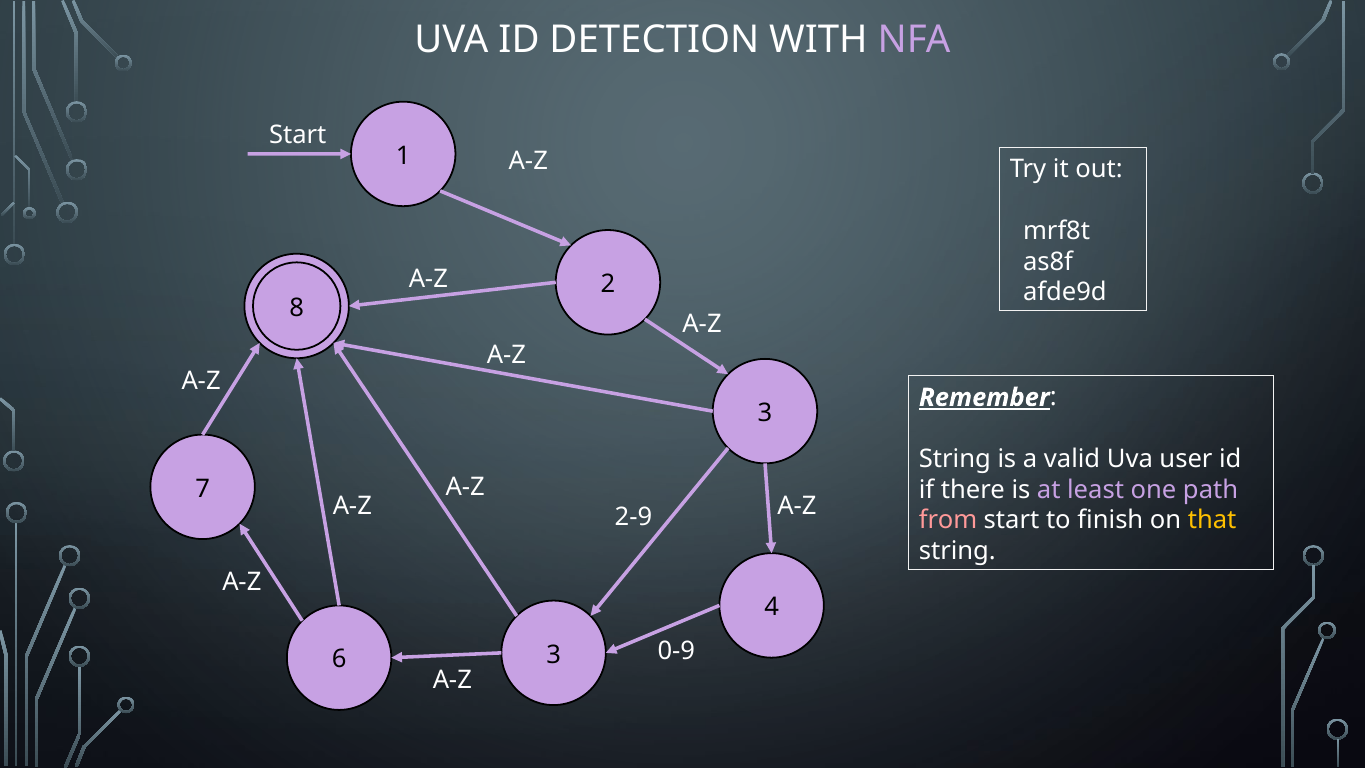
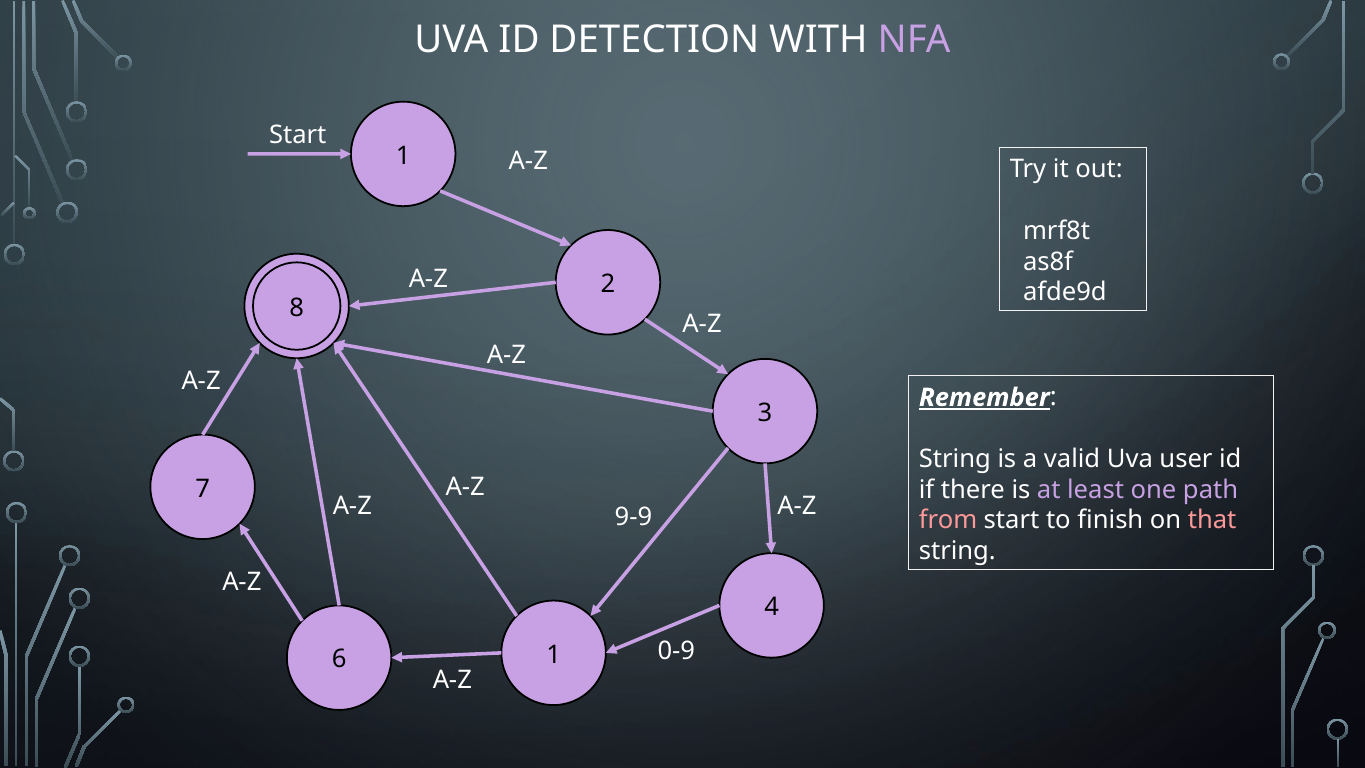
2-9: 2-9 -> 9-9 (633, 517)
that colour: yellow -> pink (1212, 520)
6 3: 3 -> 1 (554, 654)
